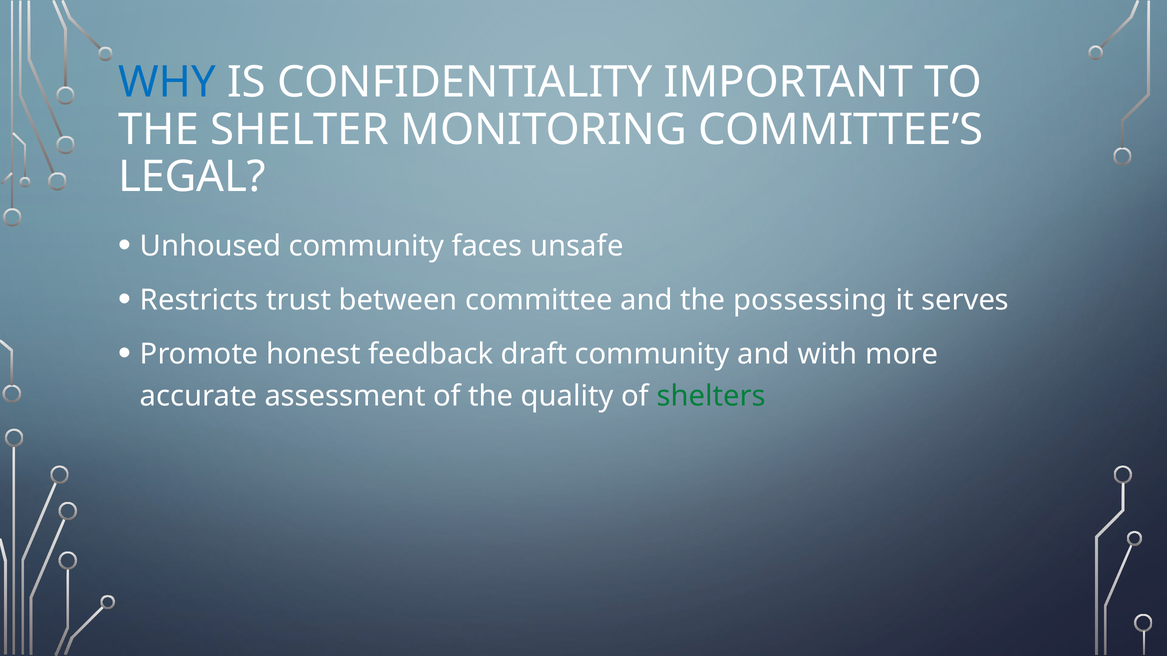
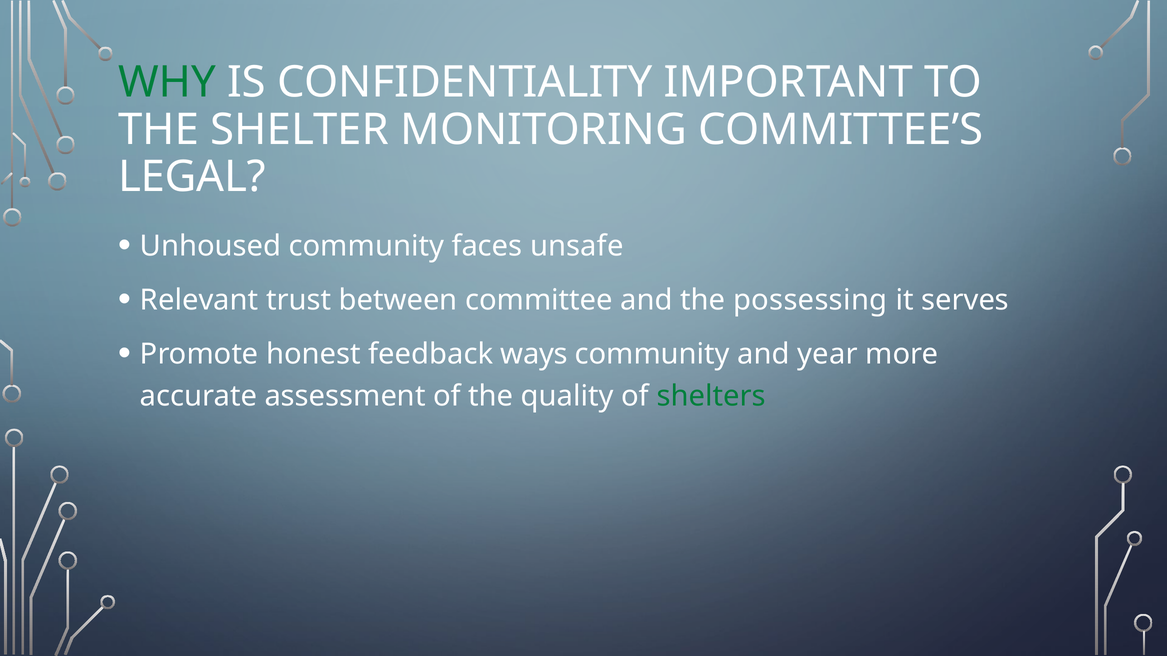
WHY colour: blue -> green (167, 82)
Restricts: Restricts -> Relevant (199, 300)
draft: draft -> ways (534, 355)
with: with -> year (828, 355)
